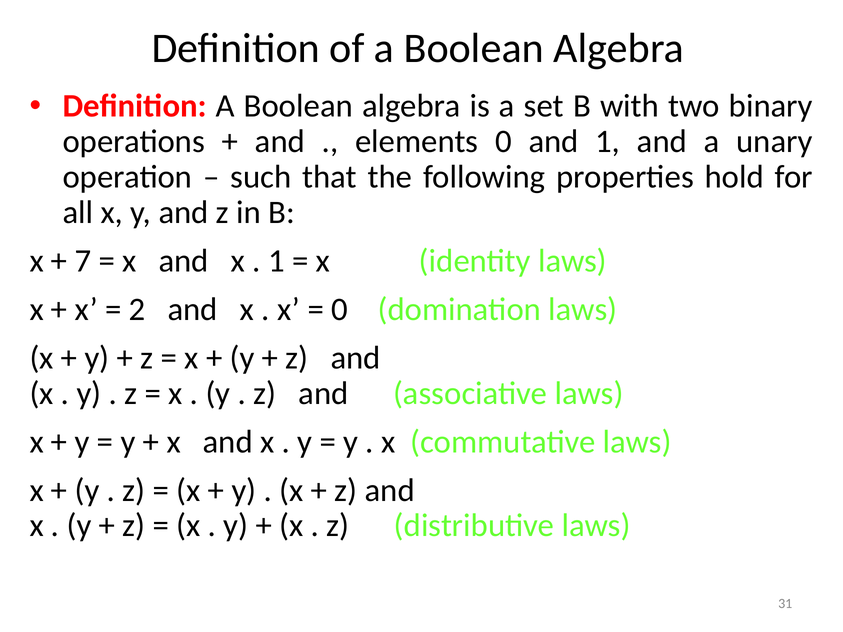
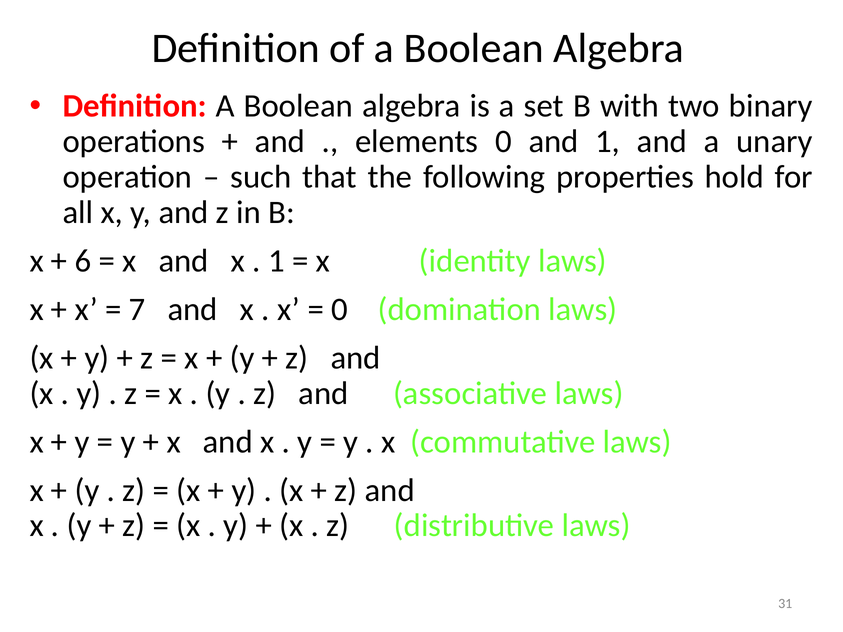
7: 7 -> 6 (83, 261)
2: 2 -> 7 (137, 309)
